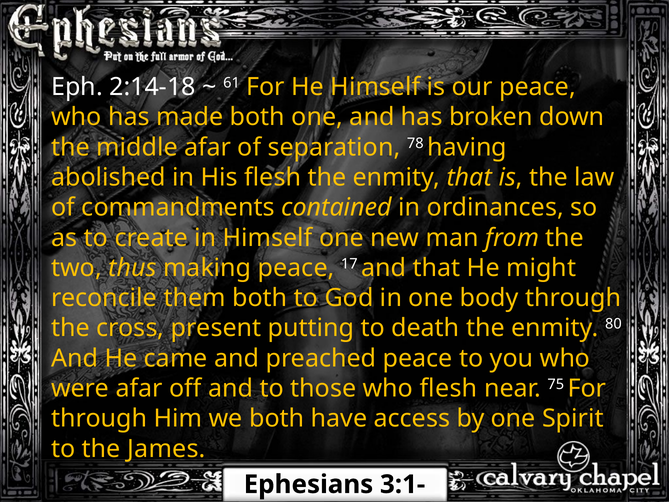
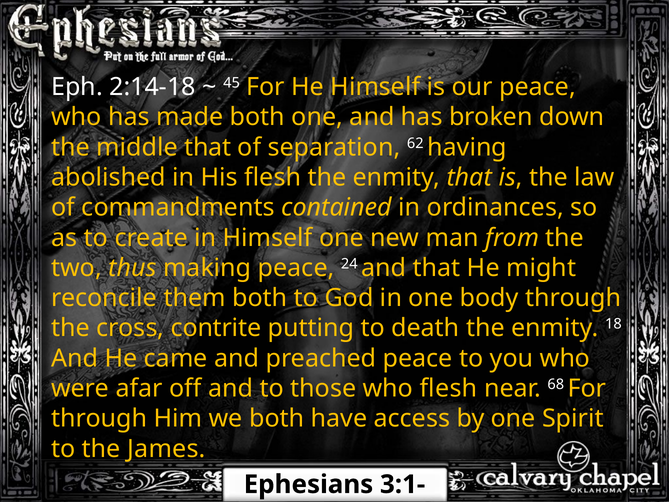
61: 61 -> 45 (232, 83)
middle afar: afar -> that (208, 147)
78: 78 -> 62 (415, 143)
17: 17 -> 24 (349, 264)
present: present -> contrite (216, 328)
80: 80 -> 18 (613, 324)
75: 75 -> 68 (556, 384)
